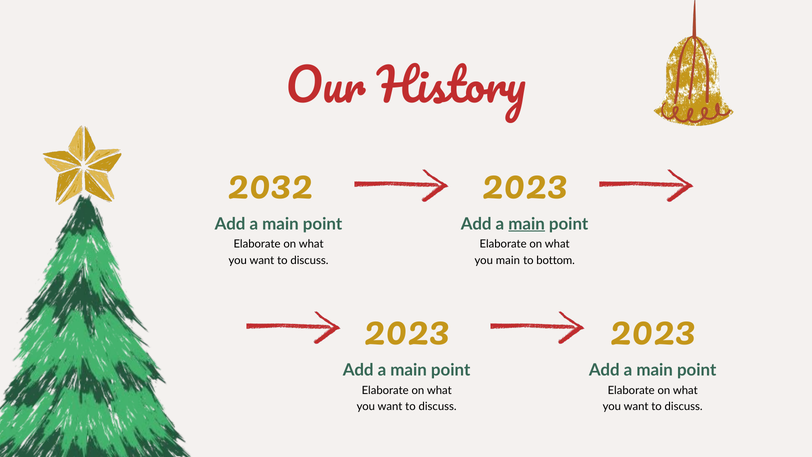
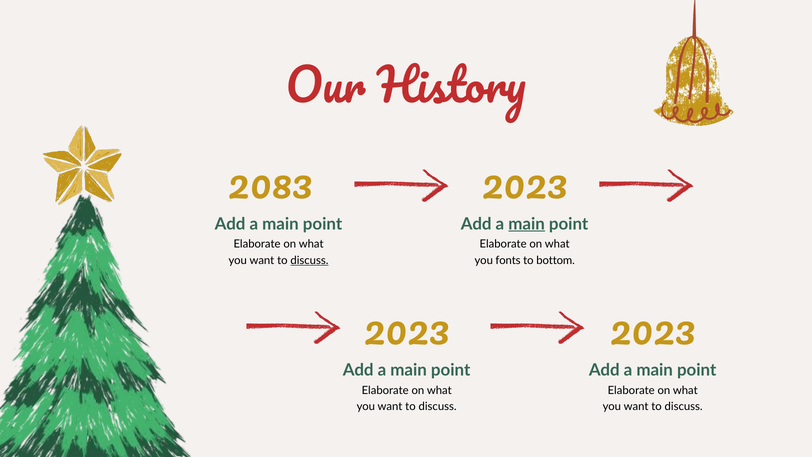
2032: 2032 -> 2083 (270, 186)
discuss underline: none -> present (309, 260)
you main: main -> fonts (508, 260)
